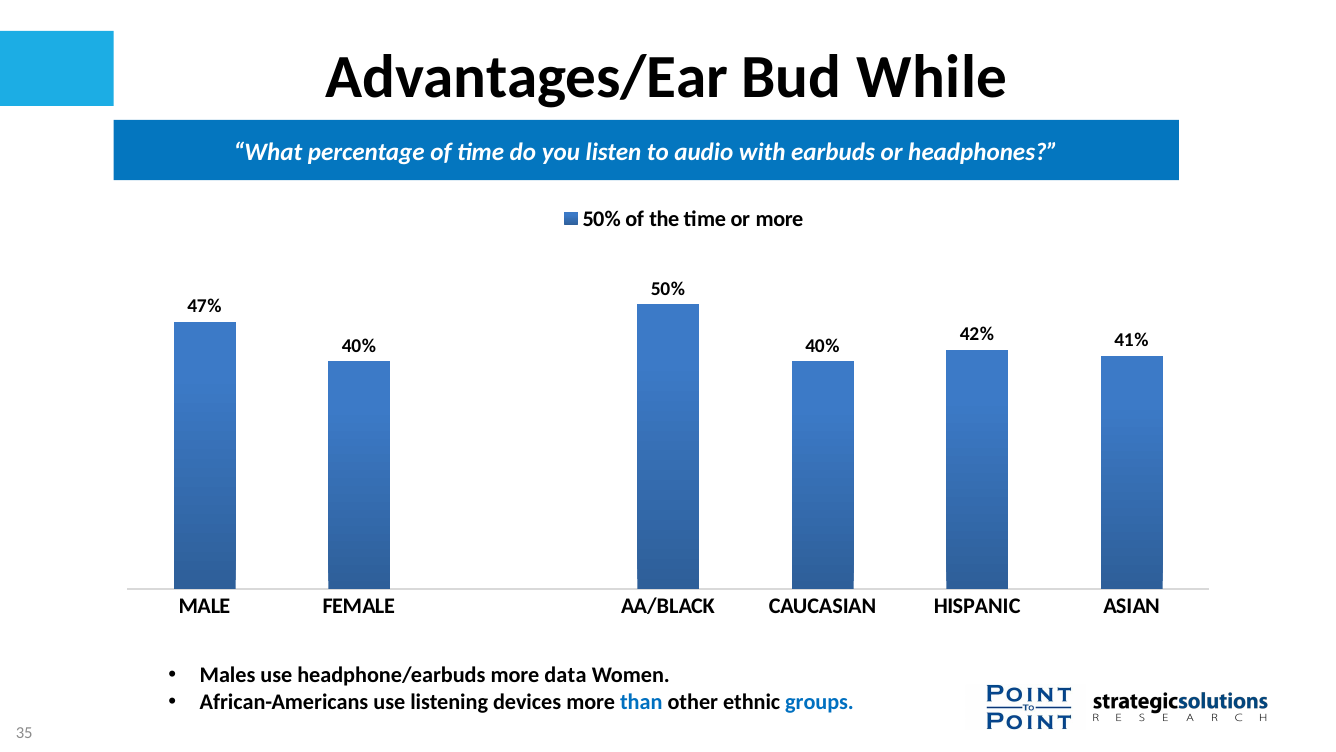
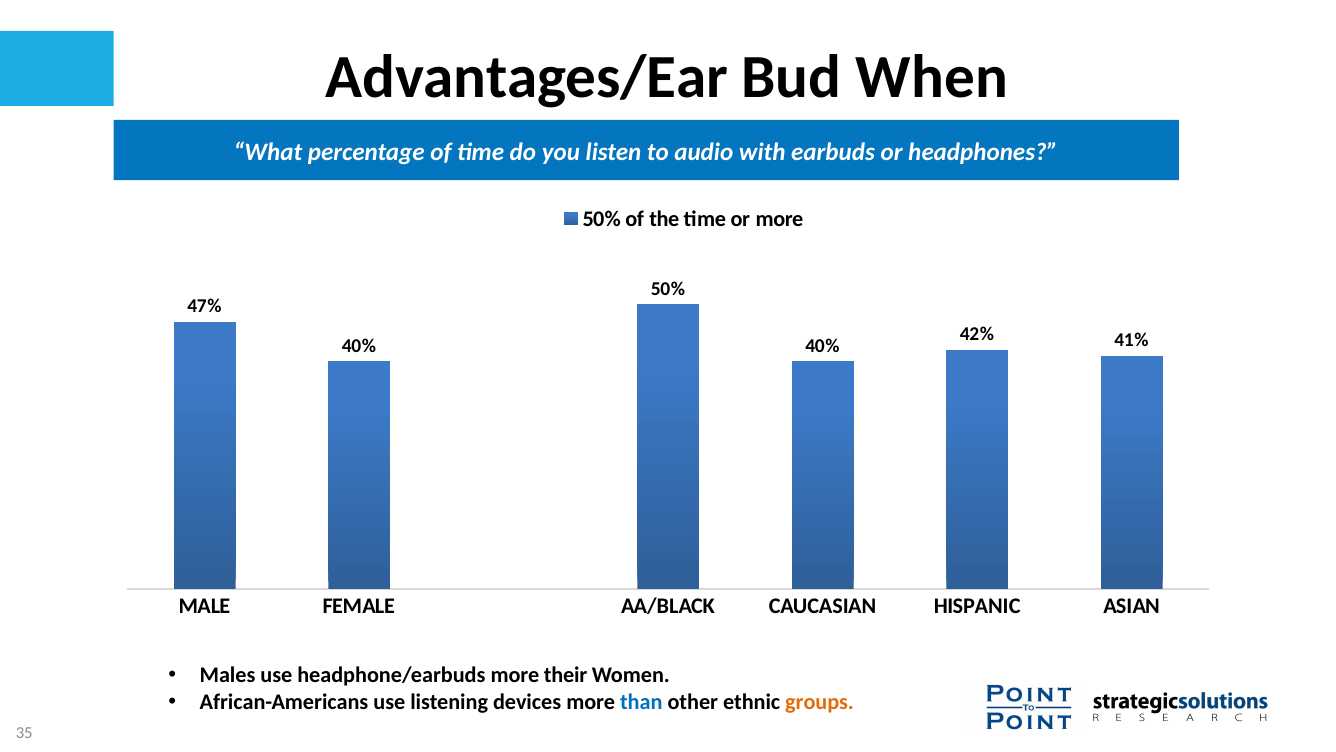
While: While -> When (932, 77)
data: data -> their (566, 675)
groups colour: blue -> orange (820, 702)
